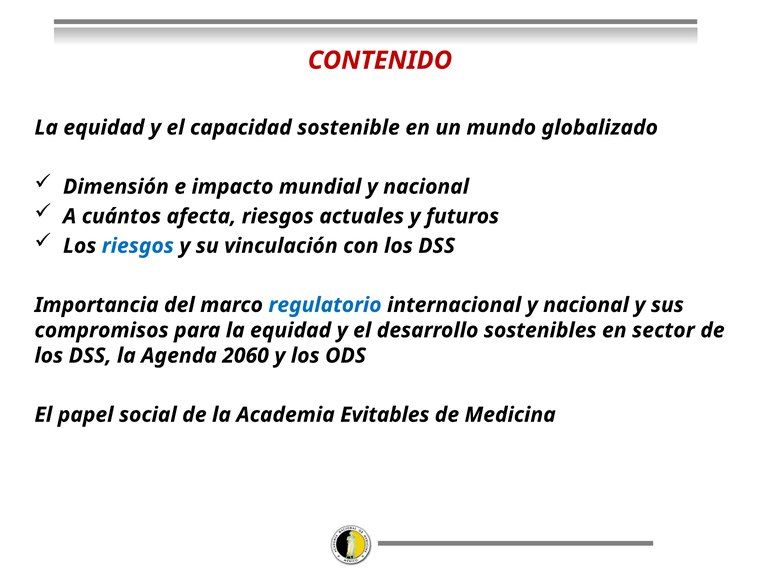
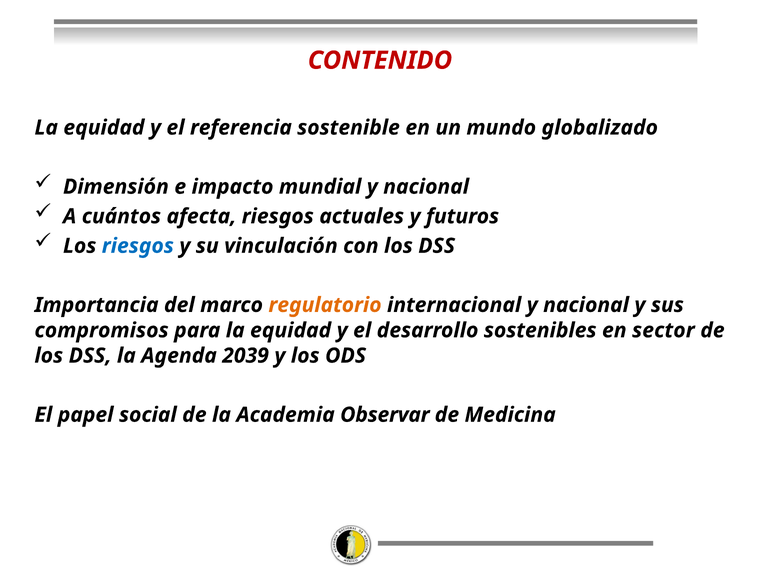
capacidad: capacidad -> referencia (241, 128)
regulatorio colour: blue -> orange (325, 305)
2060: 2060 -> 2039 (246, 356)
Evitables: Evitables -> Observar (385, 415)
